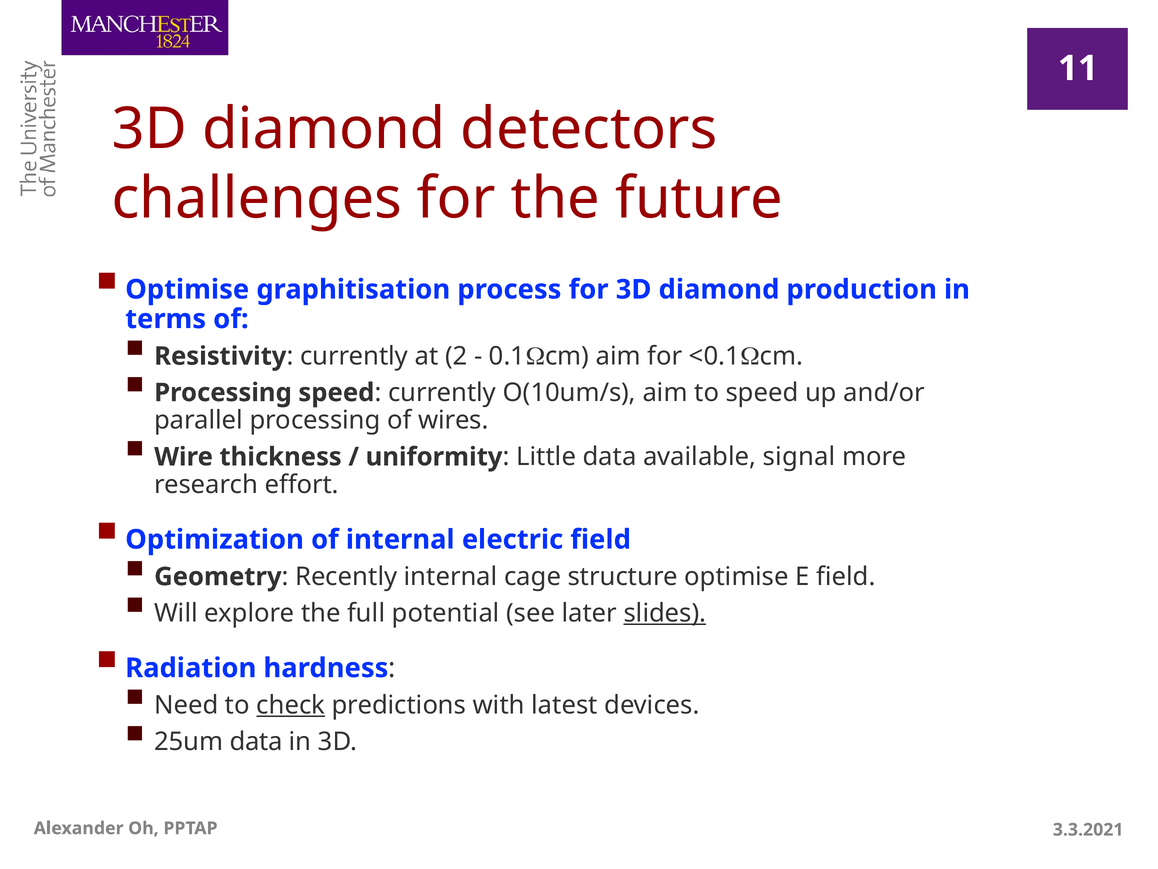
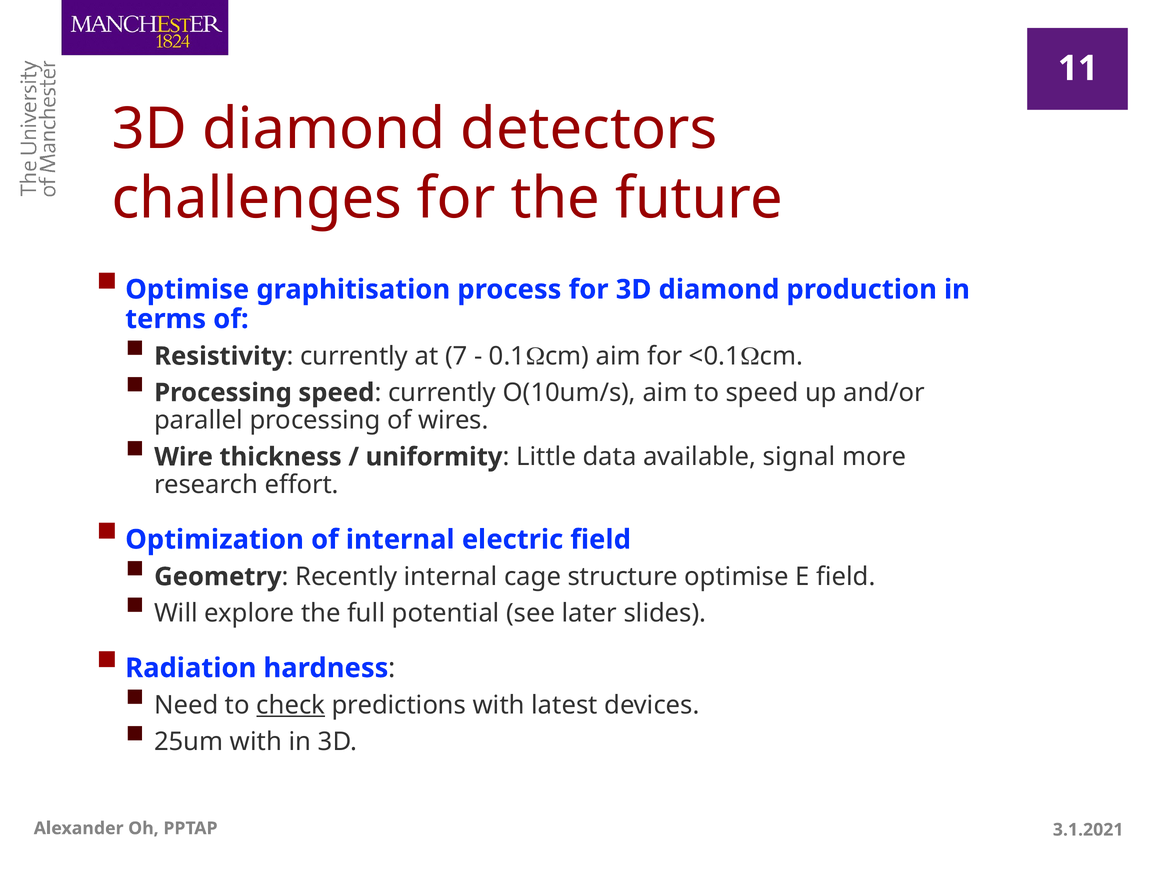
2: 2 -> 7 (456, 356)
slides underline: present -> none (665, 613)
25um data: data -> with (256, 741)
3.3.2021: 3.3.2021 -> 3.1.2021 (1088, 829)
